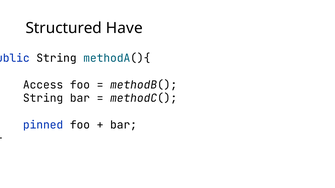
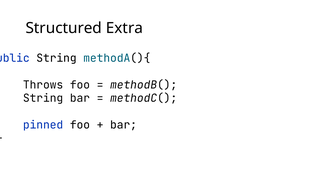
Have: Have -> Extra (124, 28)
Access: Access -> Throws (43, 85)
